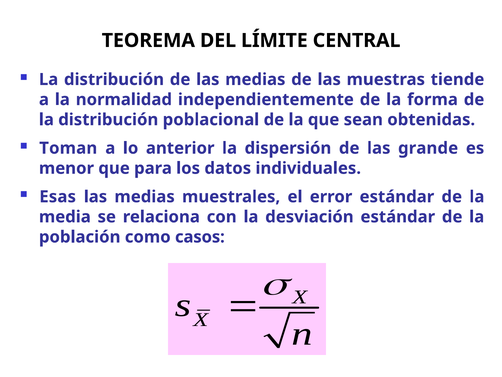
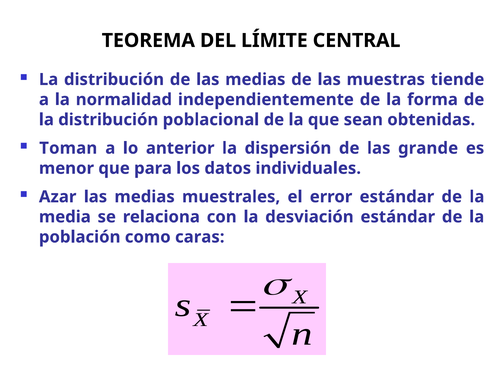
Esas: Esas -> Azar (58, 197)
casos: casos -> caras (200, 237)
